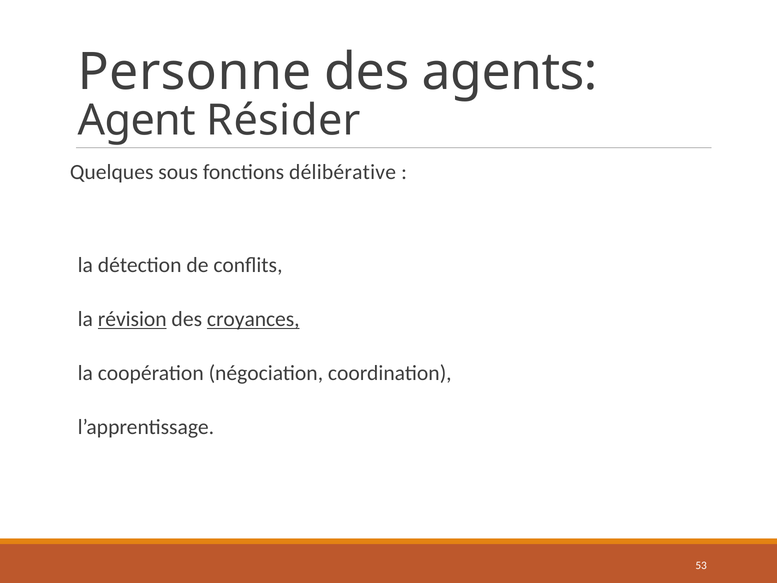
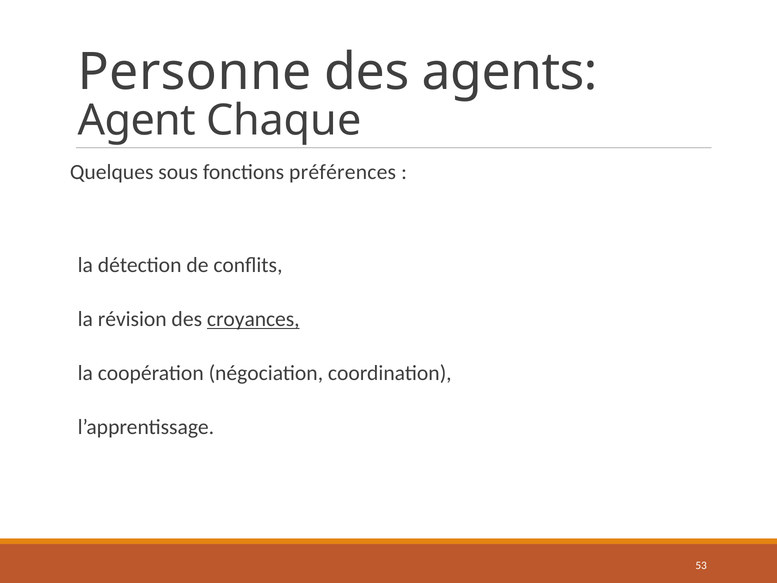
Résider: Résider -> Chaque (284, 121)
délibérative: délibérative -> préférences (343, 172)
révision underline: present -> none (132, 319)
